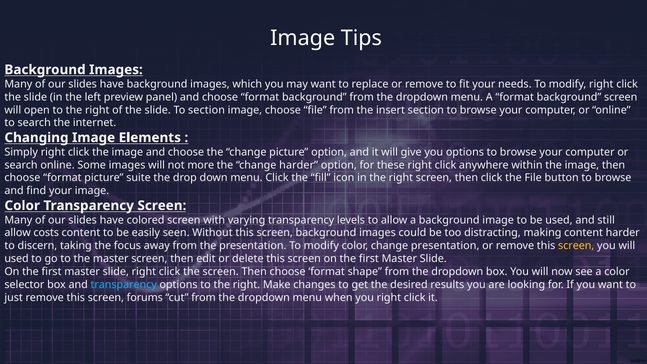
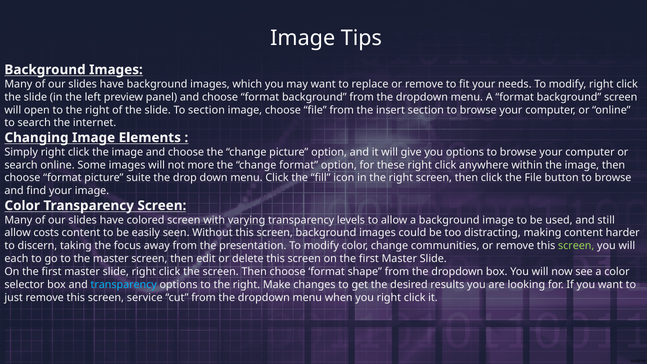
change harder: harder -> format (299, 165)
change presentation: presentation -> communities (445, 246)
screen colour: yellow -> light green (576, 246)
used: used -> each (16, 259)
forums: forums -> service (145, 298)
